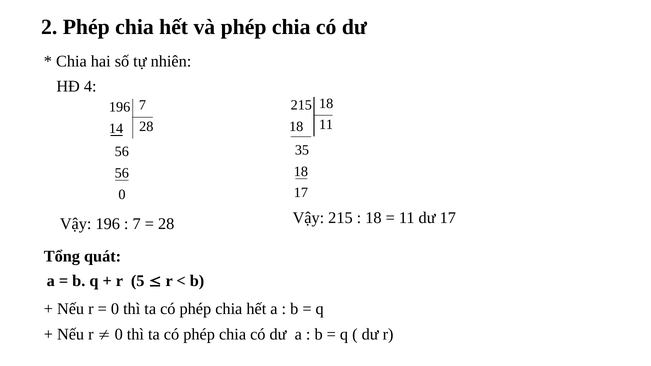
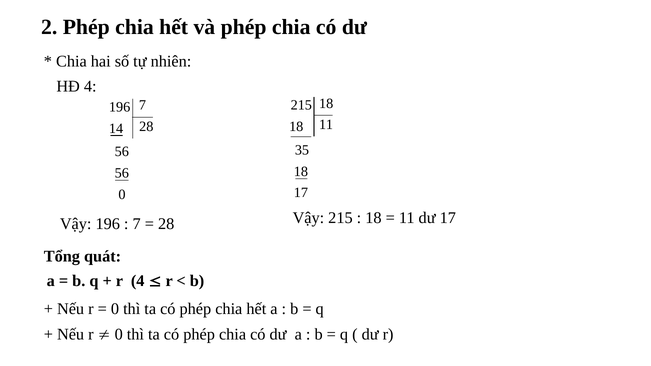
r 5: 5 -> 4 (138, 281)
